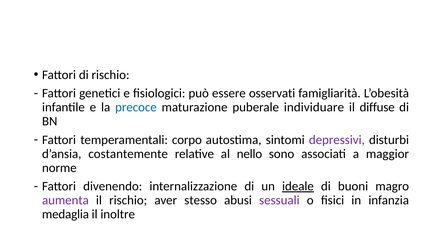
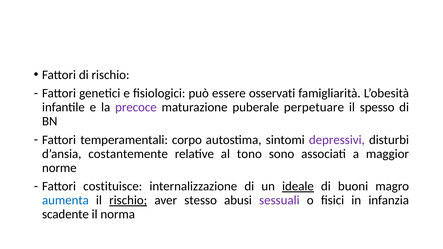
precoce colour: blue -> purple (136, 107)
individuare: individuare -> perpetuare (314, 107)
diffuse: diffuse -> spesso (377, 107)
nello: nello -> tono (249, 154)
divenendo: divenendo -> costituisce (113, 186)
aumenta colour: purple -> blue (65, 200)
rischio underline: none -> present (128, 200)
medaglia: medaglia -> scadente (65, 214)
inoltre: inoltre -> norma (118, 214)
